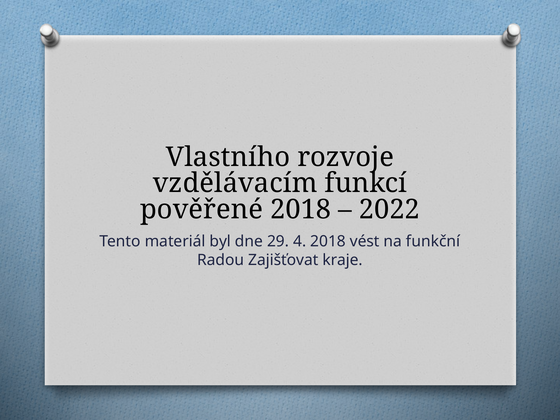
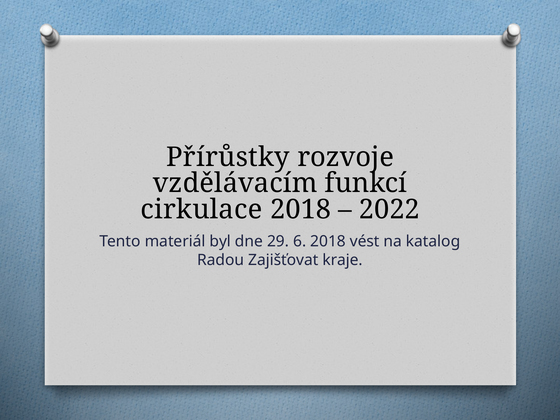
Vlastního: Vlastního -> Přírůstky (228, 157)
pověřené: pověřené -> cirkulace (201, 209)
4: 4 -> 6 (300, 241)
funkční: funkční -> katalog (433, 241)
